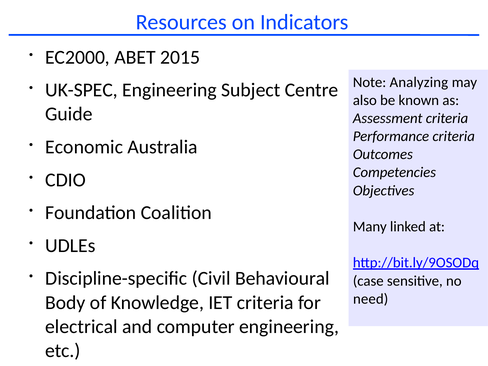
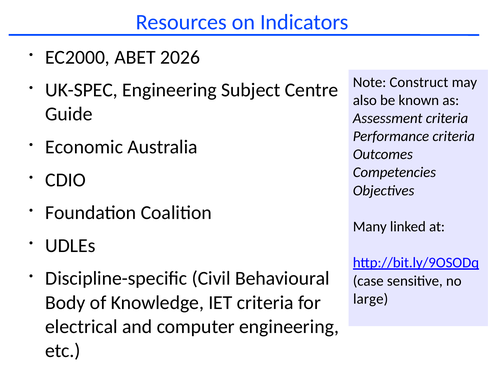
2015: 2015 -> 2026 (180, 57)
Analyzing: Analyzing -> Construct (419, 82)
need: need -> large (371, 299)
